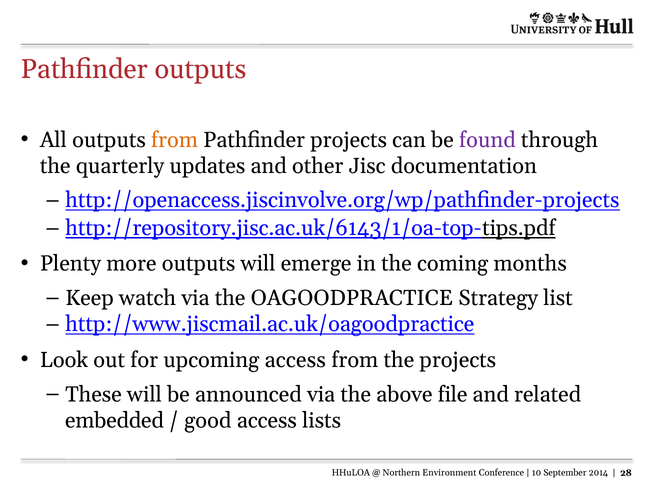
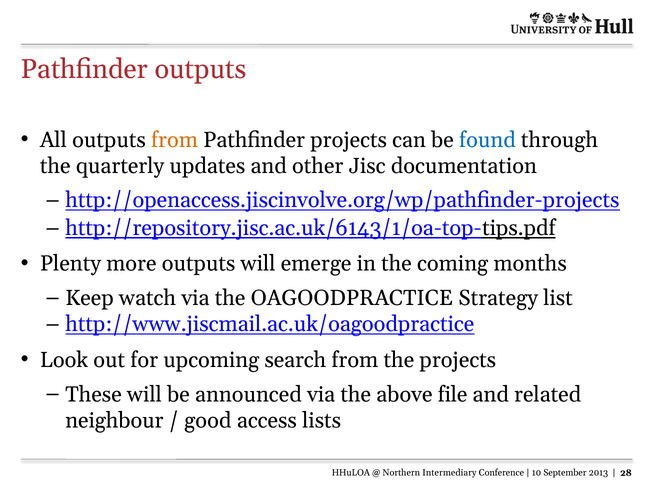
found colour: purple -> blue (487, 140)
upcoming access: access -> search (295, 360)
embedded: embedded -> neighbour (114, 420)
Environment: Environment -> Intermediary (449, 473)
2014: 2014 -> 2013 (598, 473)
